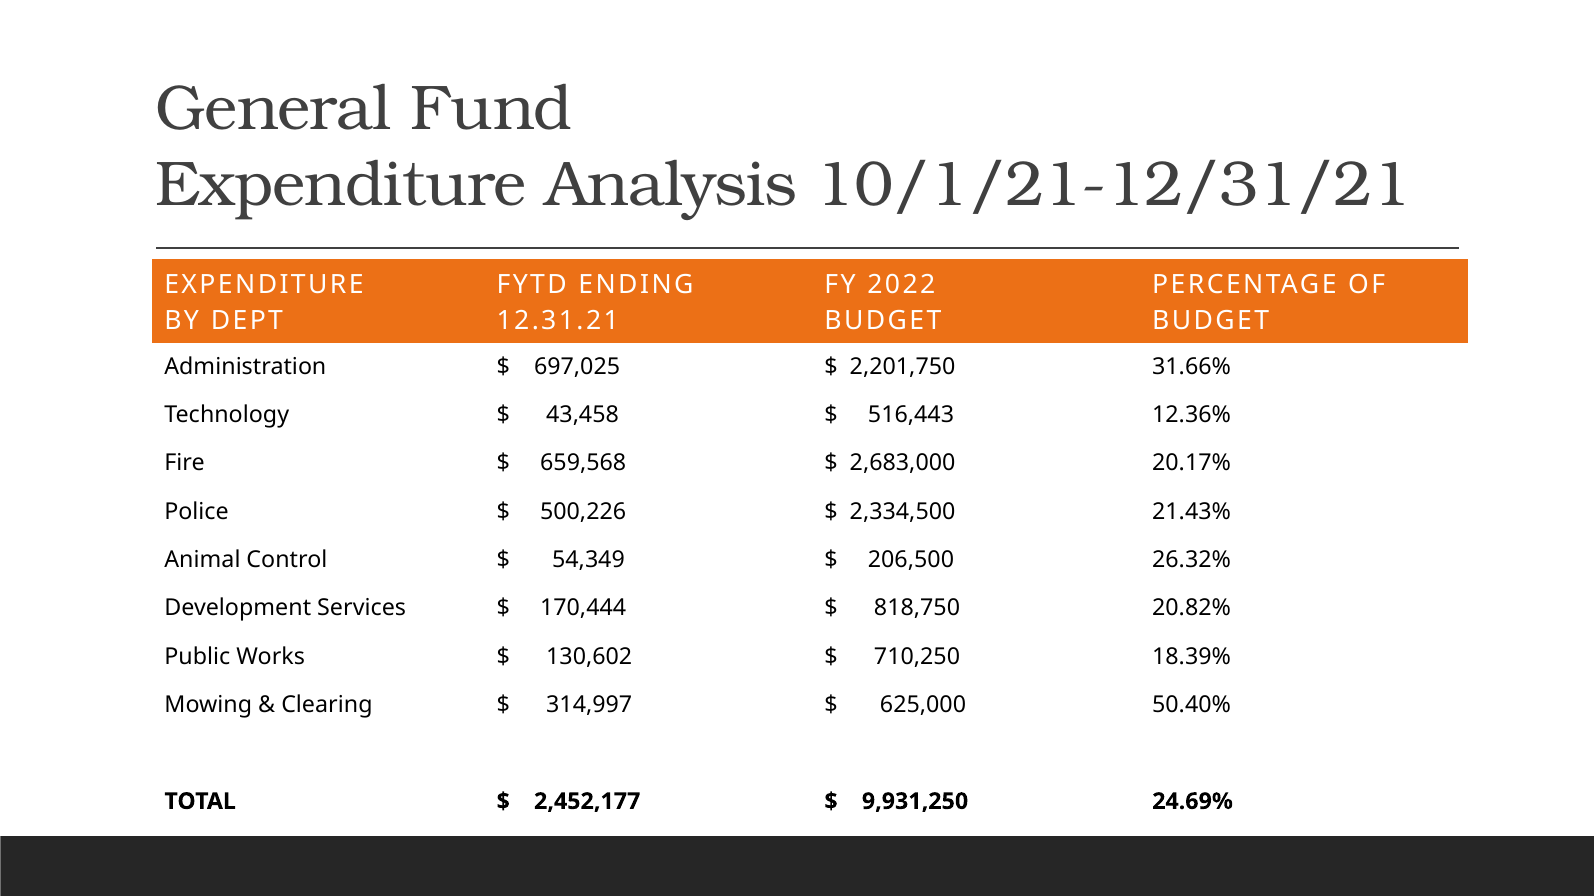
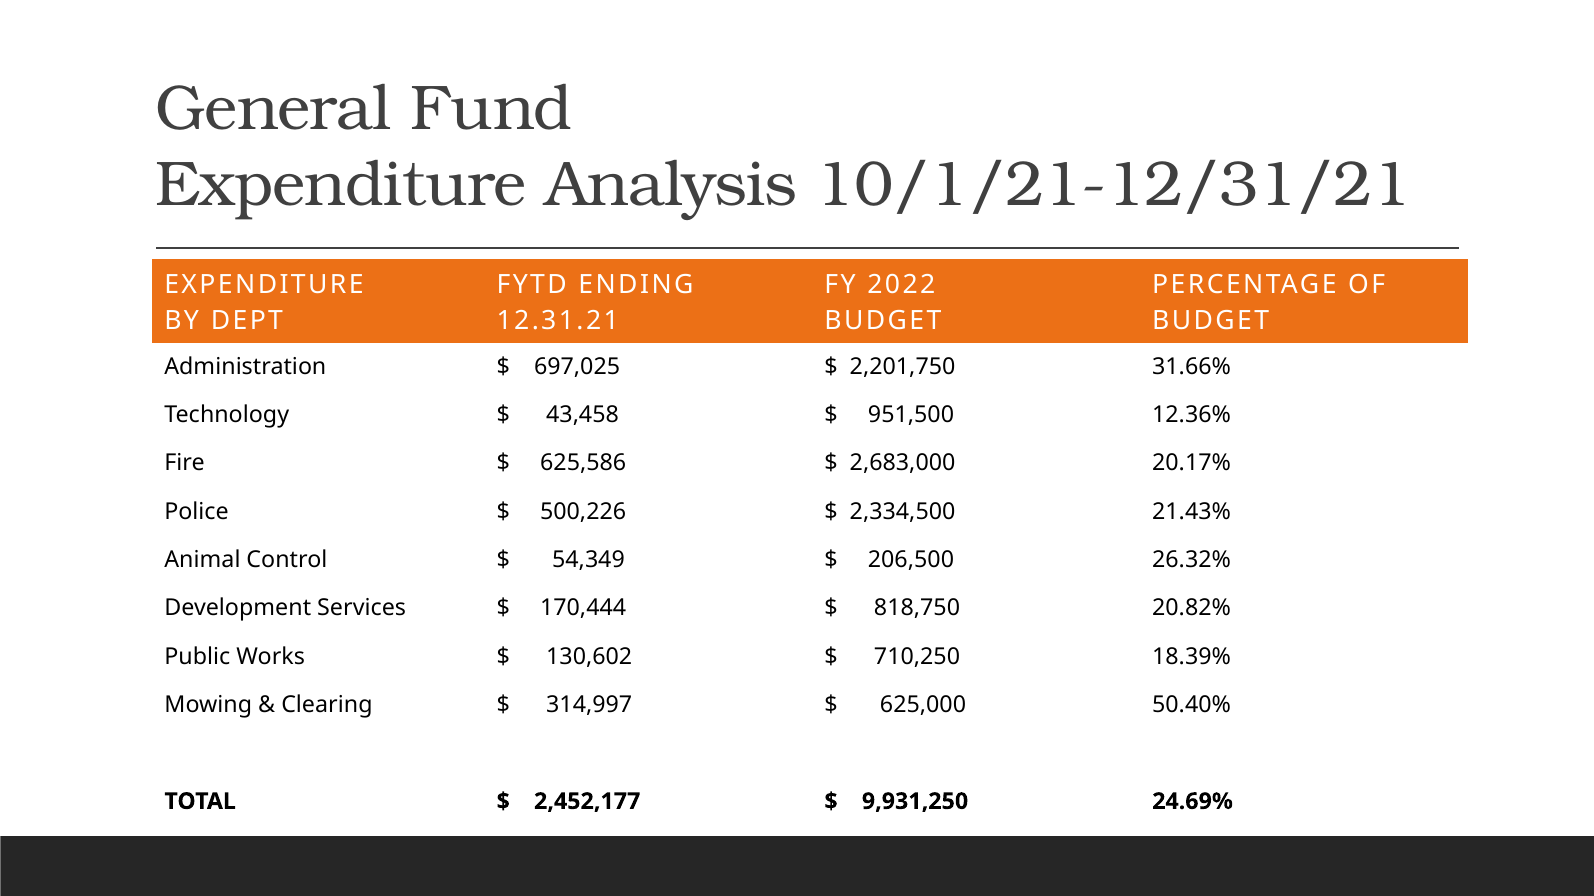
516,443: 516,443 -> 951,500 (911, 415)
659,568: 659,568 -> 625,586 (583, 464)
